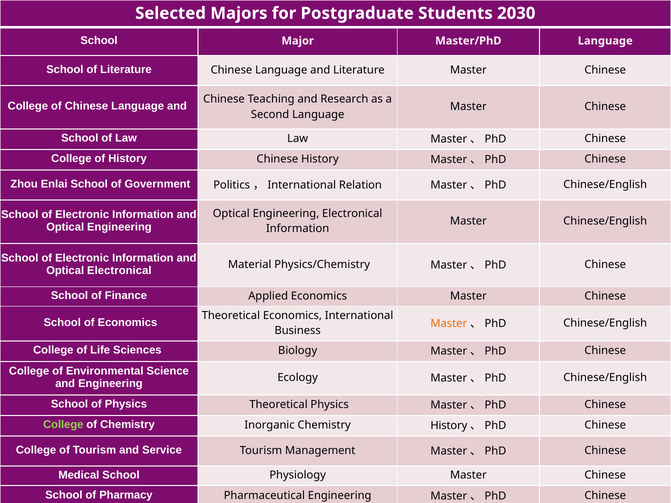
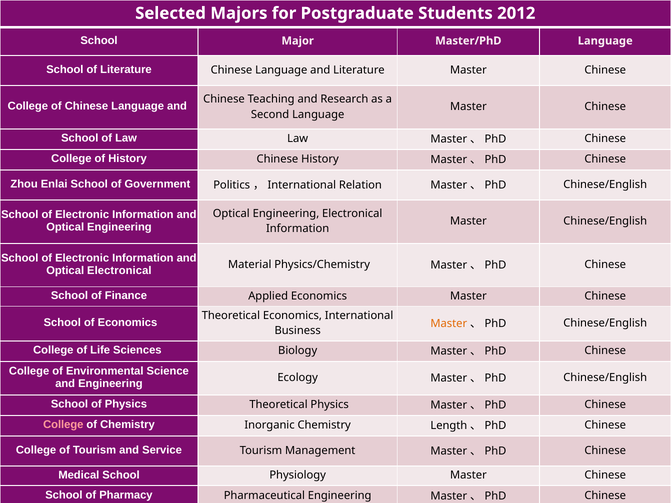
2030: 2030 -> 2012 (516, 13)
College colour: light green -> pink (63, 425)
Chemistry History: History -> Length (449, 426)
